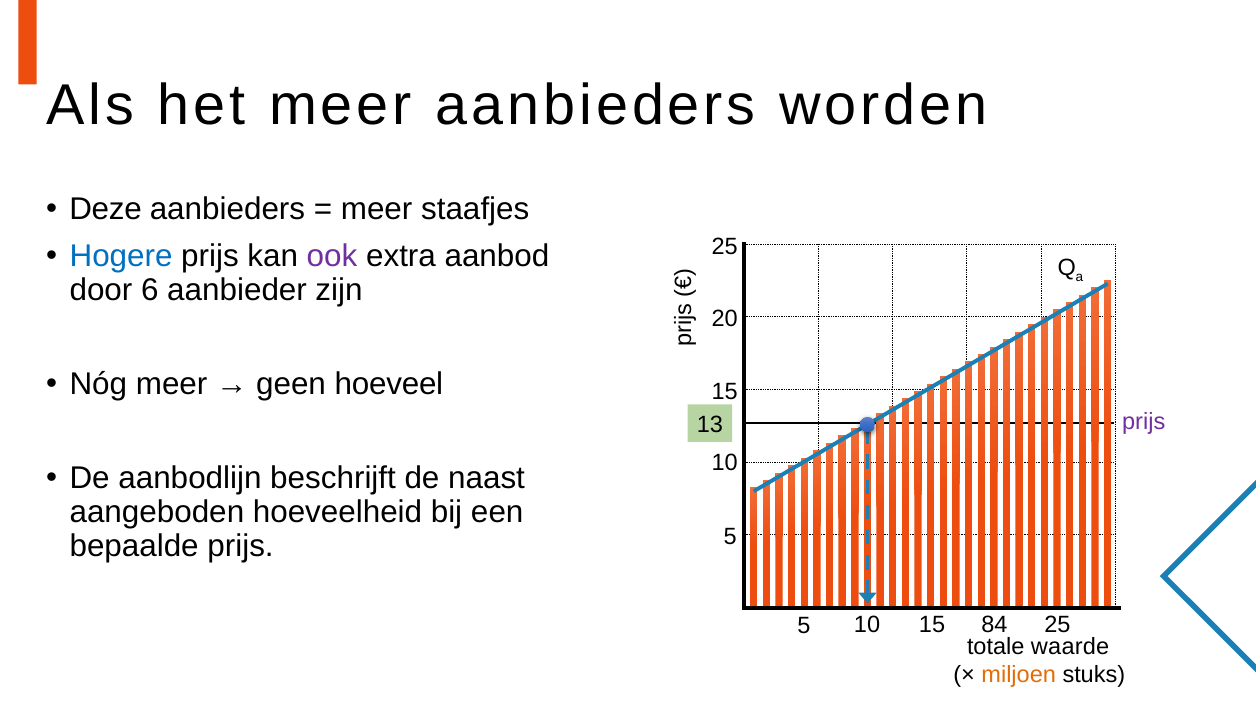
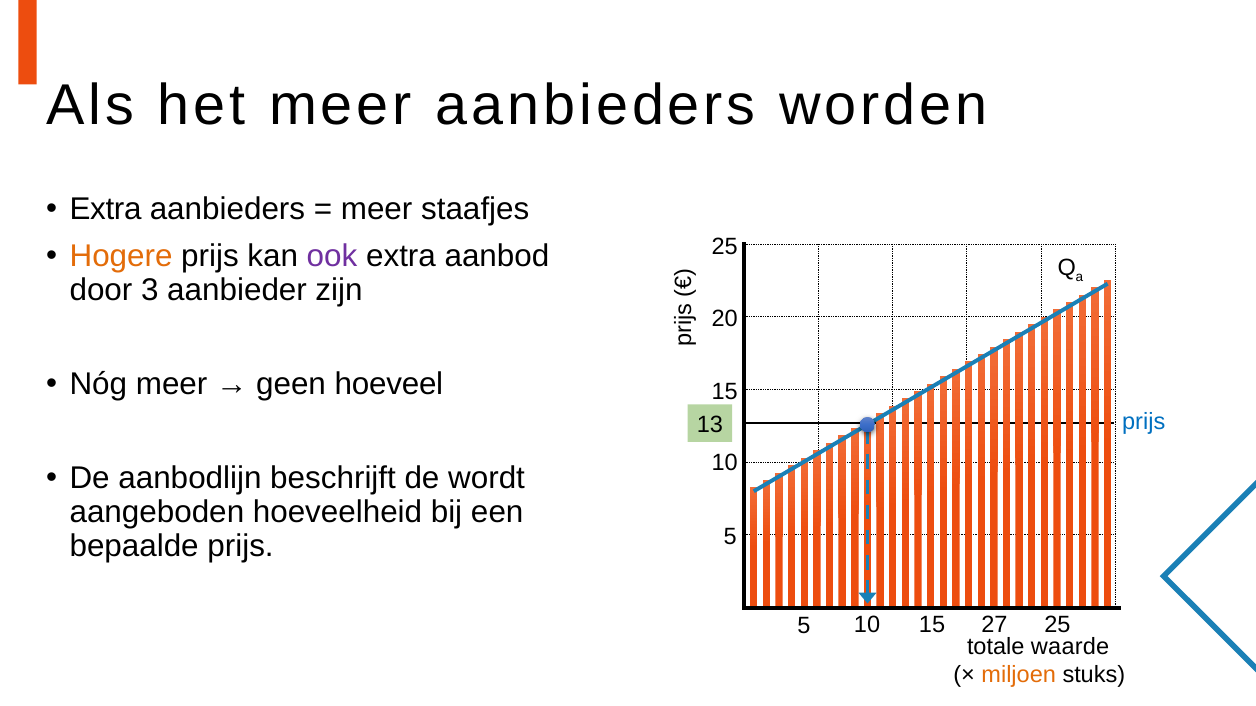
Deze: Deze -> Extra (106, 210)
Hogere colour: blue -> orange (121, 257)
6: 6 -> 3 (150, 290)
prijs colour: purple -> blue (1144, 422)
naast: naast -> wordt (487, 478)
84: 84 -> 27 (994, 625)
